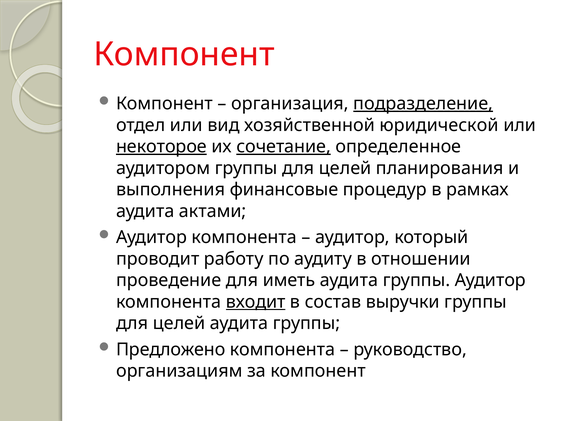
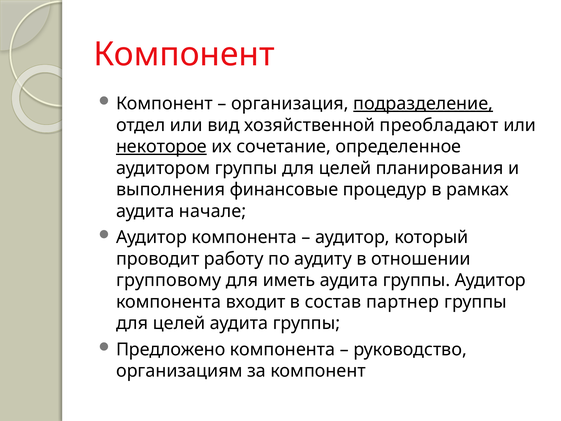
юридической: юридической -> преобладают (439, 125)
сочетание underline: present -> none (284, 147)
актами: актами -> начале (213, 211)
проведение: проведение -> групповому (169, 280)
входит underline: present -> none (256, 302)
выручки: выручки -> партнер (403, 302)
